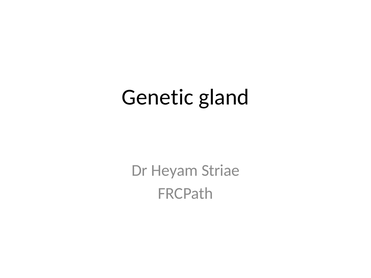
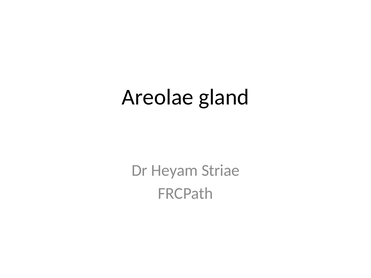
Genetic: Genetic -> Areolae (158, 97)
